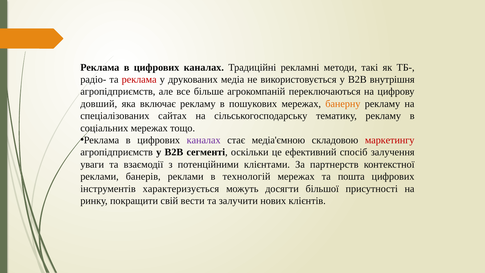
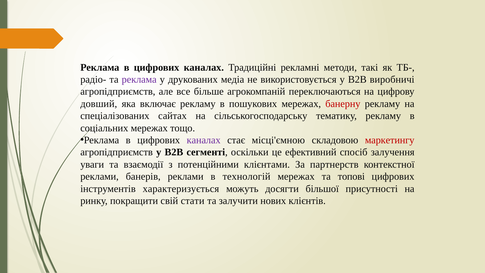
реклама colour: red -> purple (139, 79)
внутрішня: внутрішня -> виробничі (392, 79)
банерну colour: orange -> red (343, 104)
медіа'ємною: медіа'ємною -> місці'ємною (278, 140)
пошта: пошта -> топові (351, 176)
вести: вести -> стати (193, 201)
